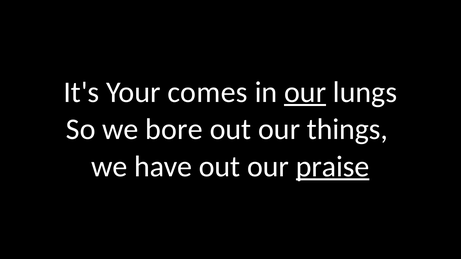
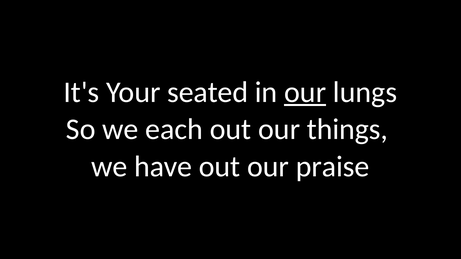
comes: comes -> seated (208, 92)
bore: bore -> each (174, 129)
praise underline: present -> none (333, 167)
